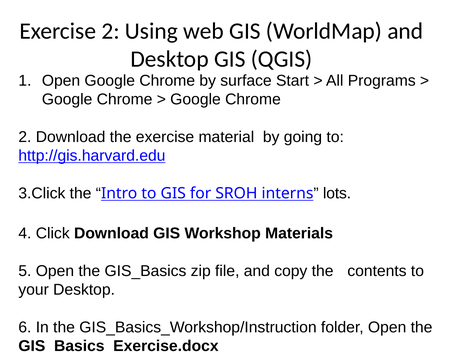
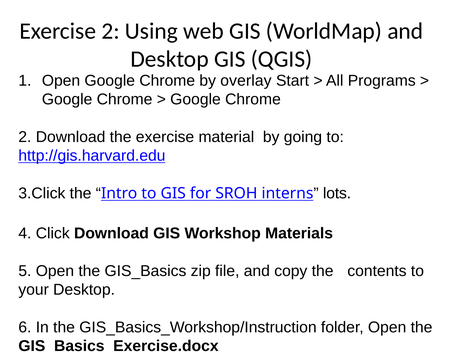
surface: surface -> overlay (246, 81)
